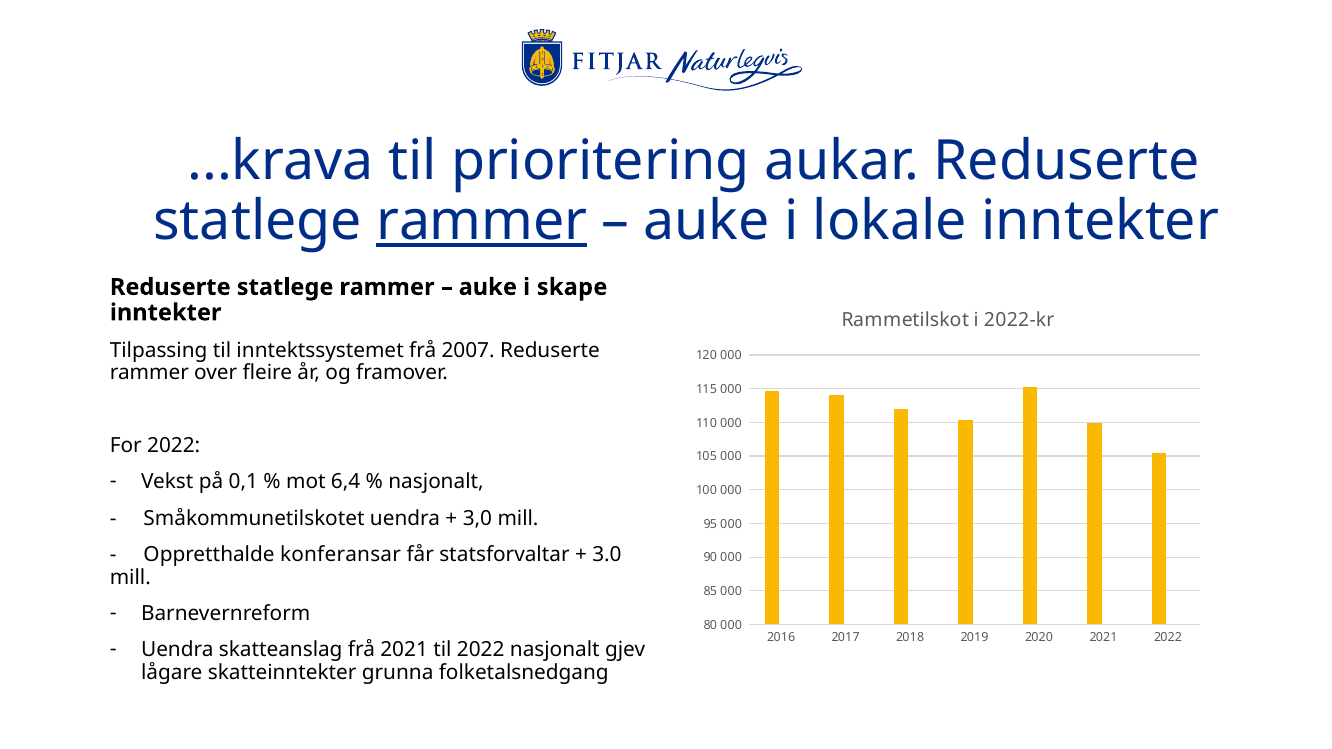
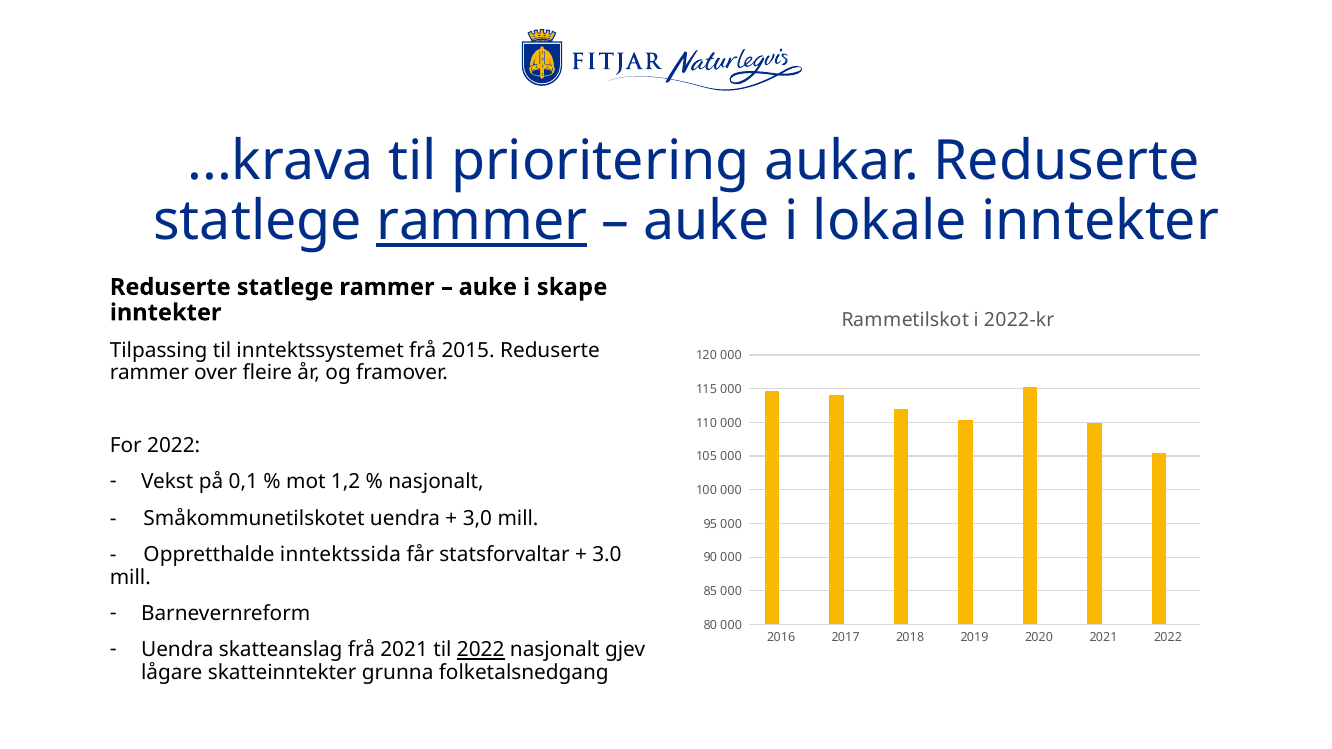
2007: 2007 -> 2015 (468, 351)
6,4: 6,4 -> 1,2 (346, 482)
konferansar: konferansar -> inntektssida (340, 555)
2022 underline: none -> present (481, 650)
